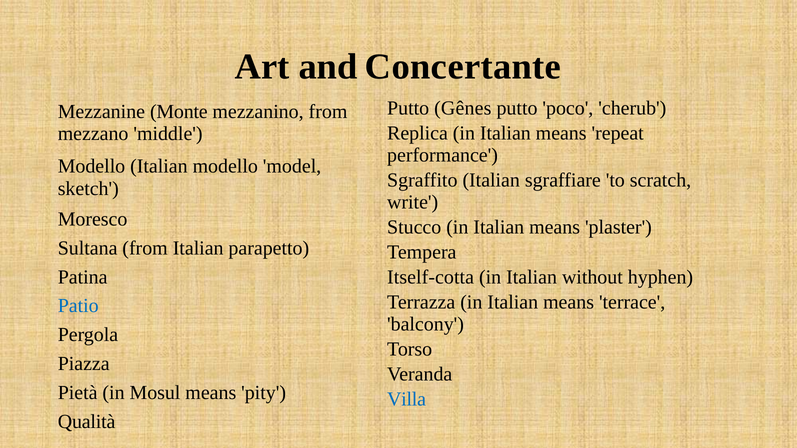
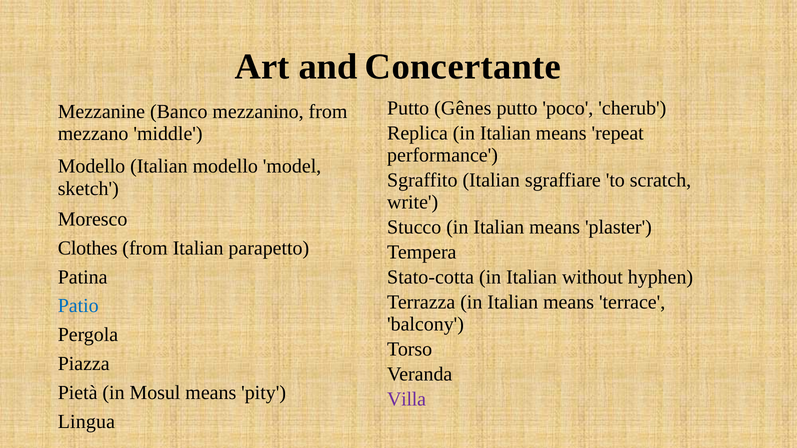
Monte: Monte -> Banco (179, 112)
Sultana: Sultana -> Clothes (88, 248)
Itself-cotta: Itself-cotta -> Stato-cotta (431, 277)
Villa colour: blue -> purple (407, 399)
Qualità: Qualità -> Lingua (86, 422)
